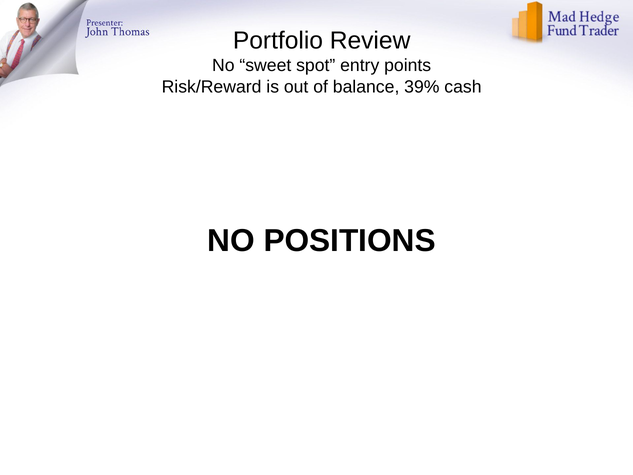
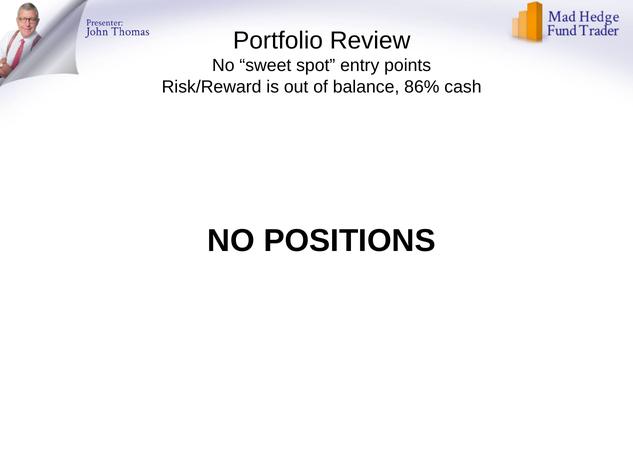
39%: 39% -> 86% (422, 87)
